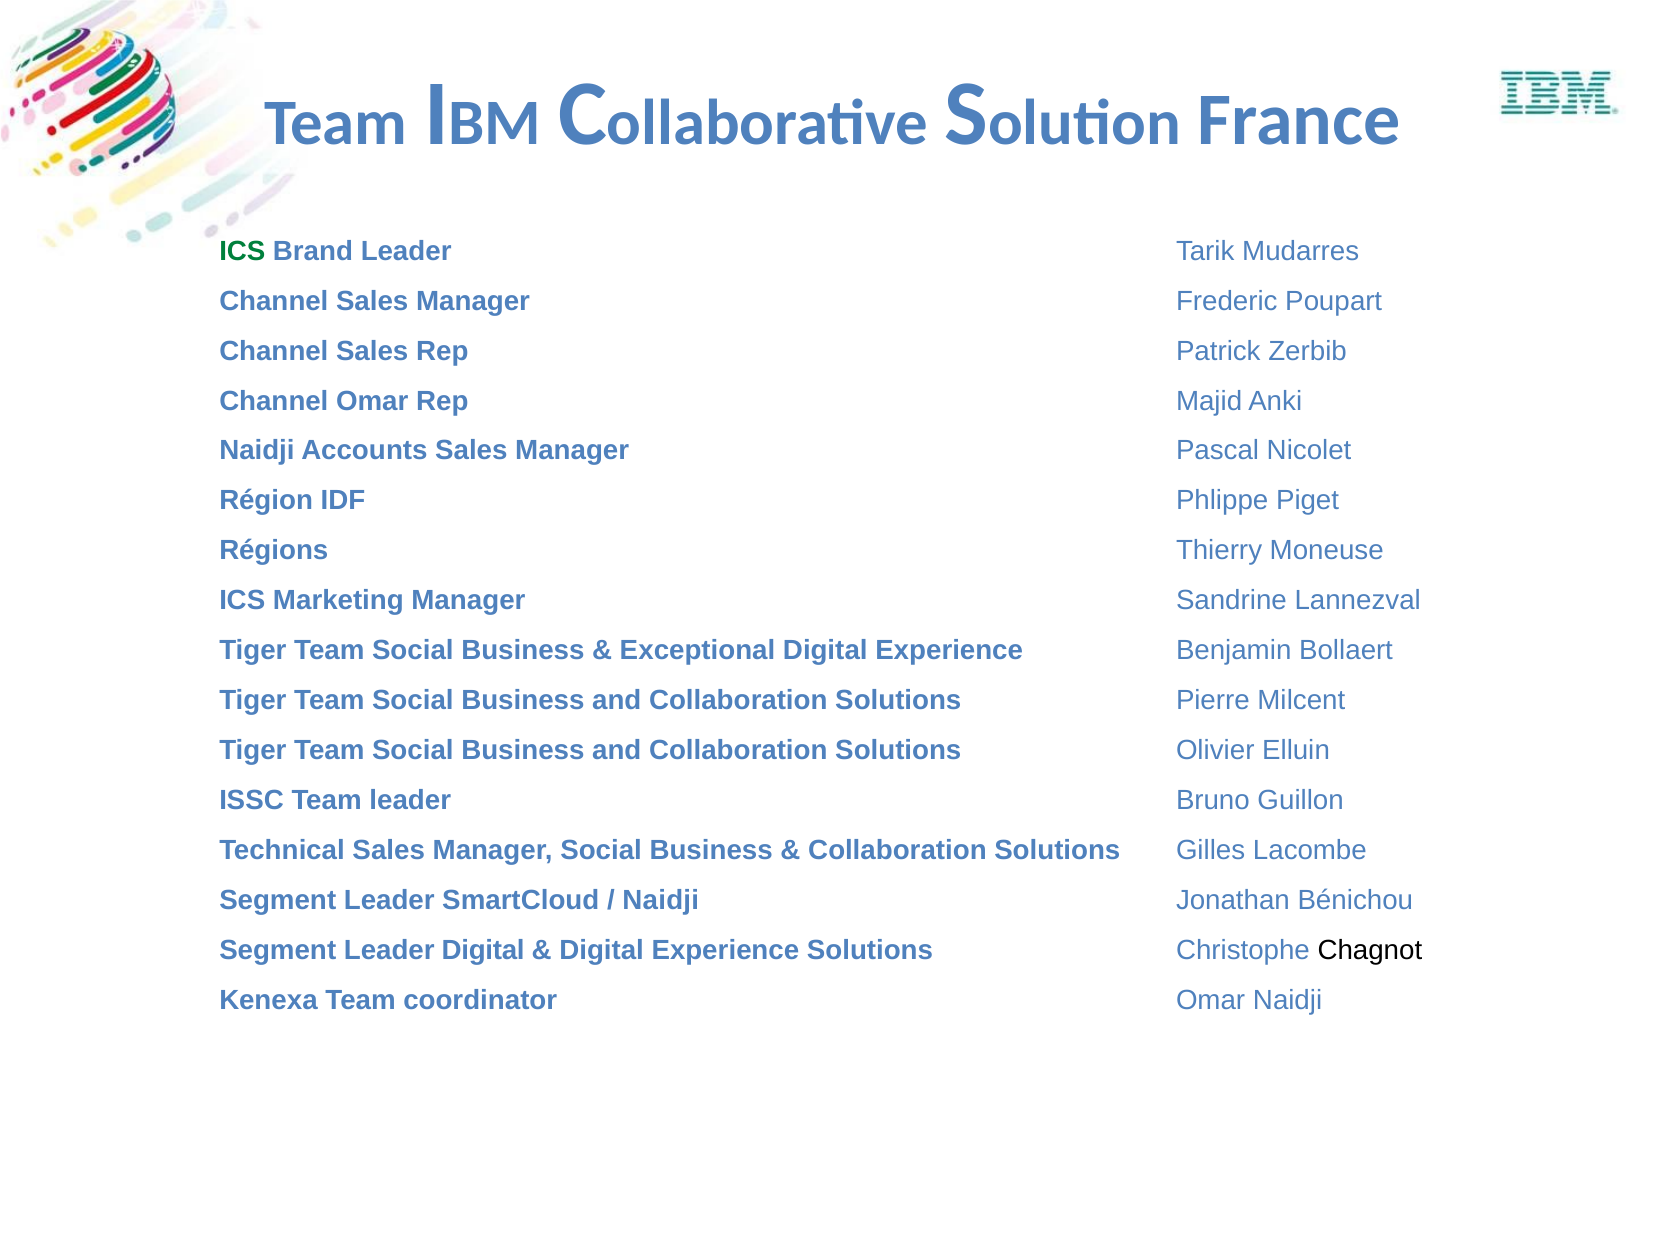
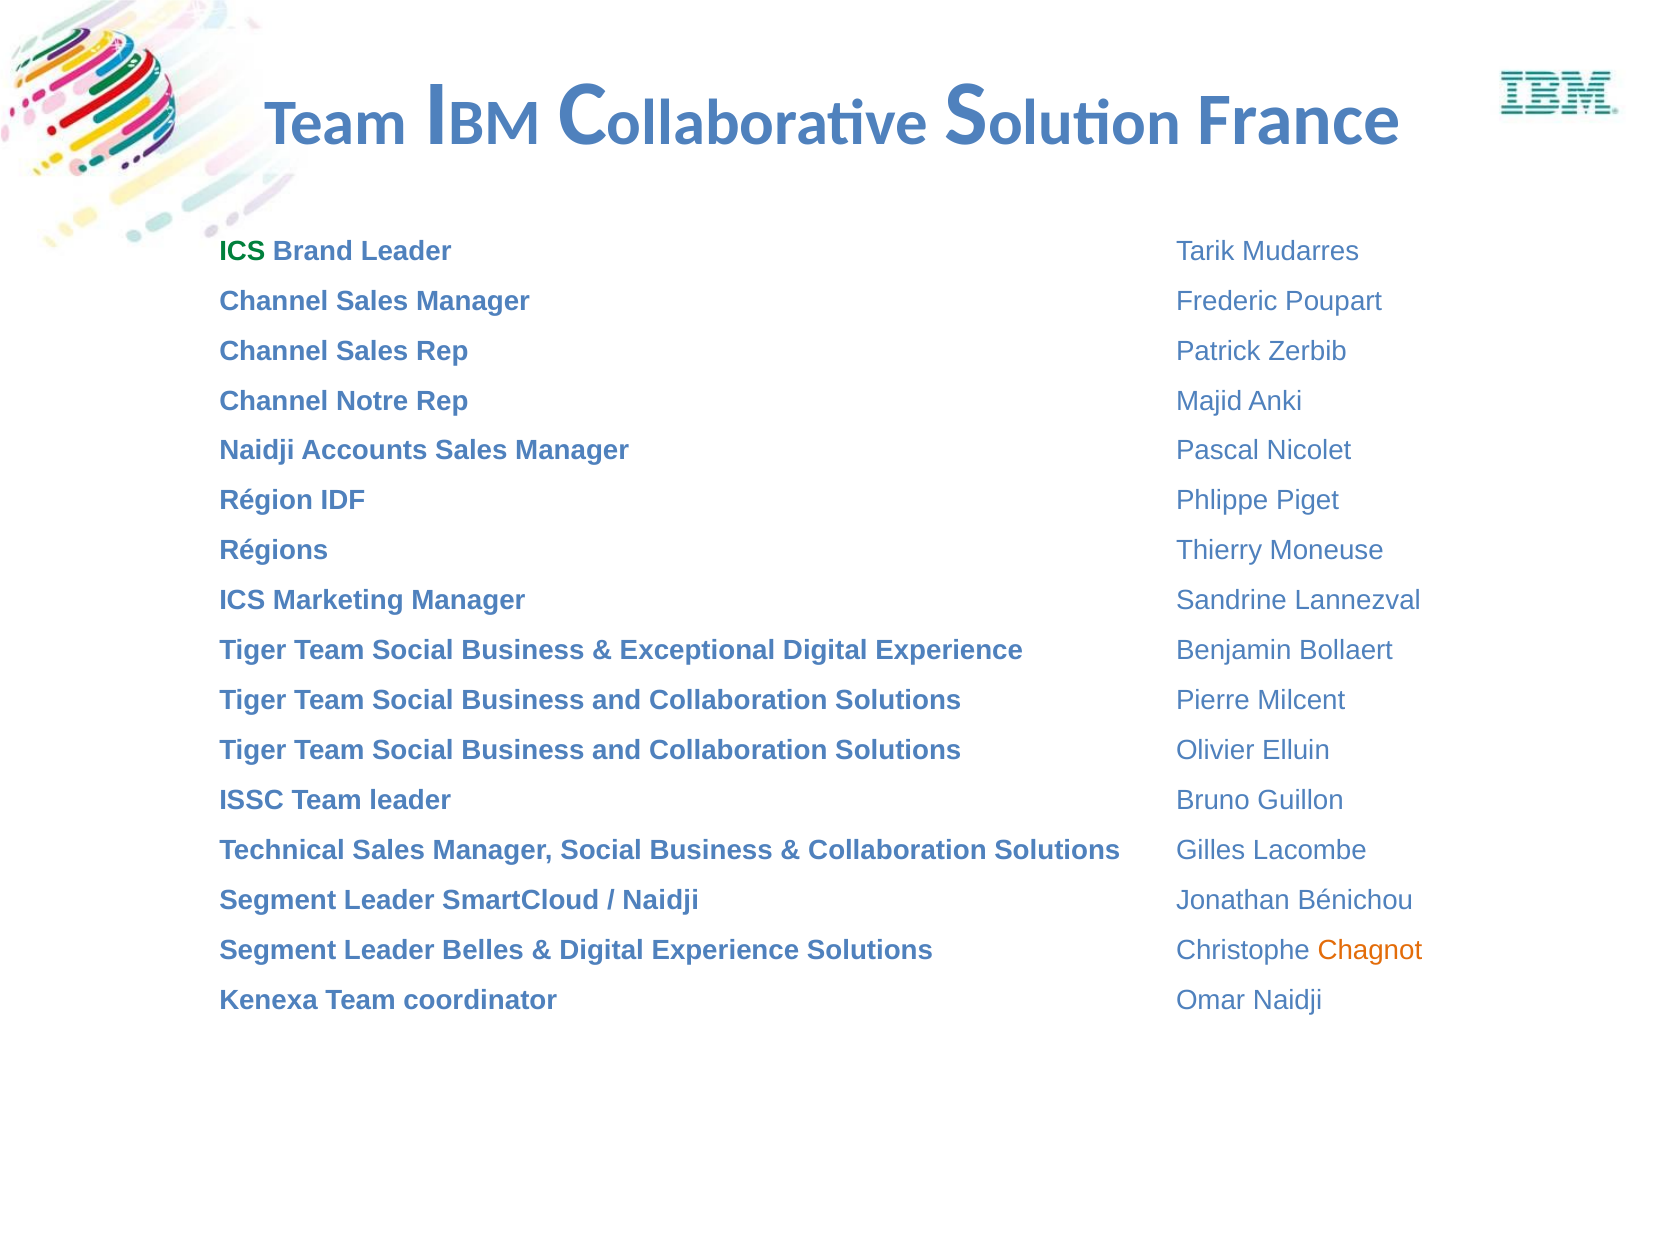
Channel Omar: Omar -> Notre (372, 401)
Leader Digital: Digital -> Belles (483, 950)
Chagnot colour: black -> orange (1370, 950)
